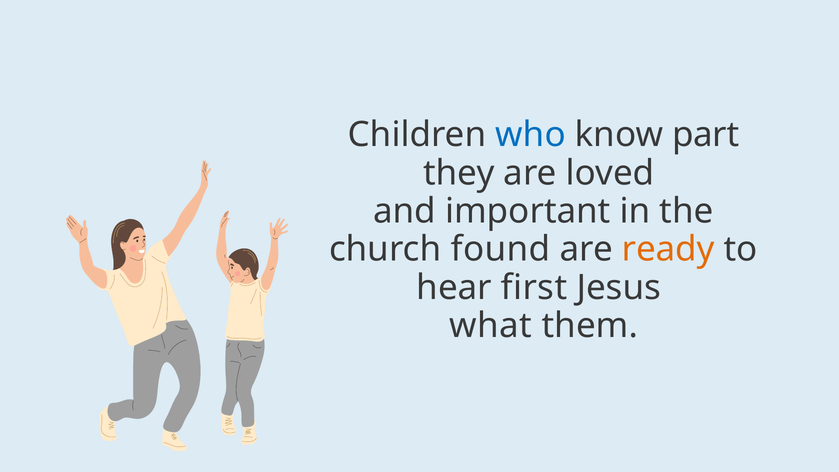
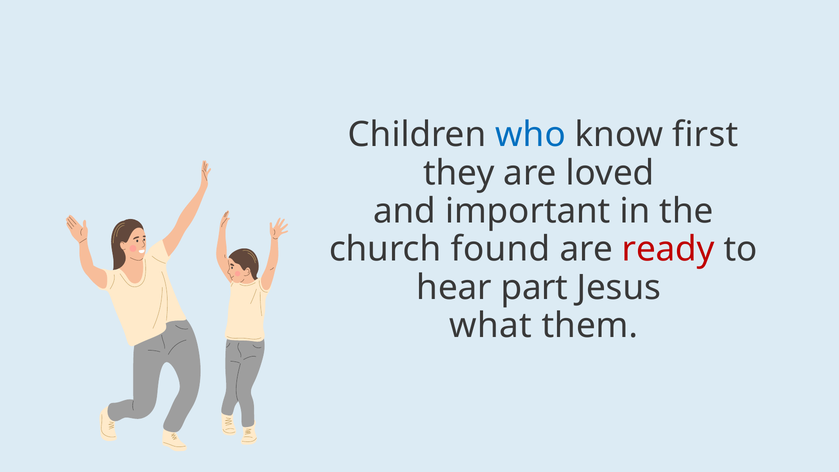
part: part -> first (705, 135)
ready colour: orange -> red (668, 249)
first: first -> part (534, 288)
